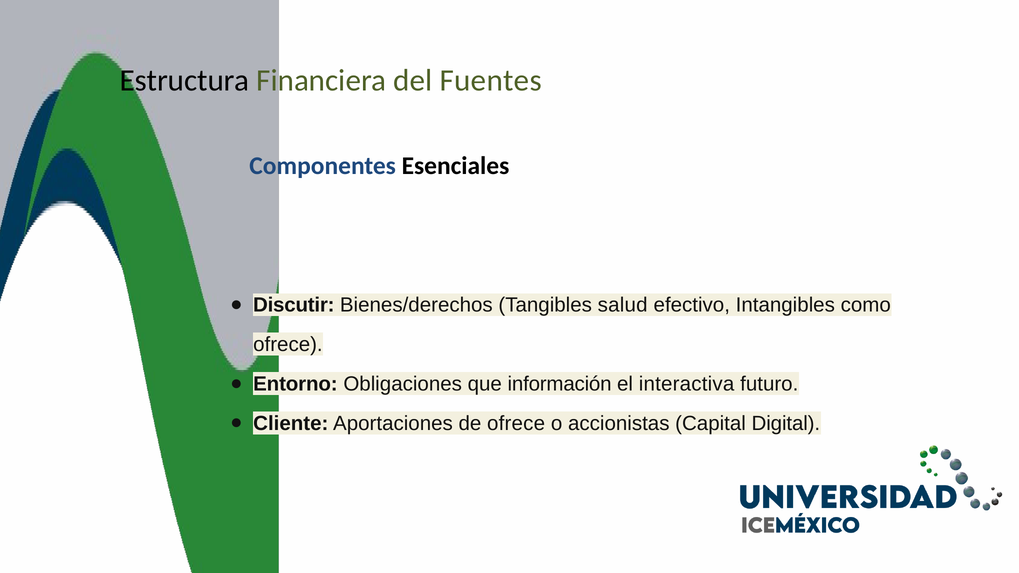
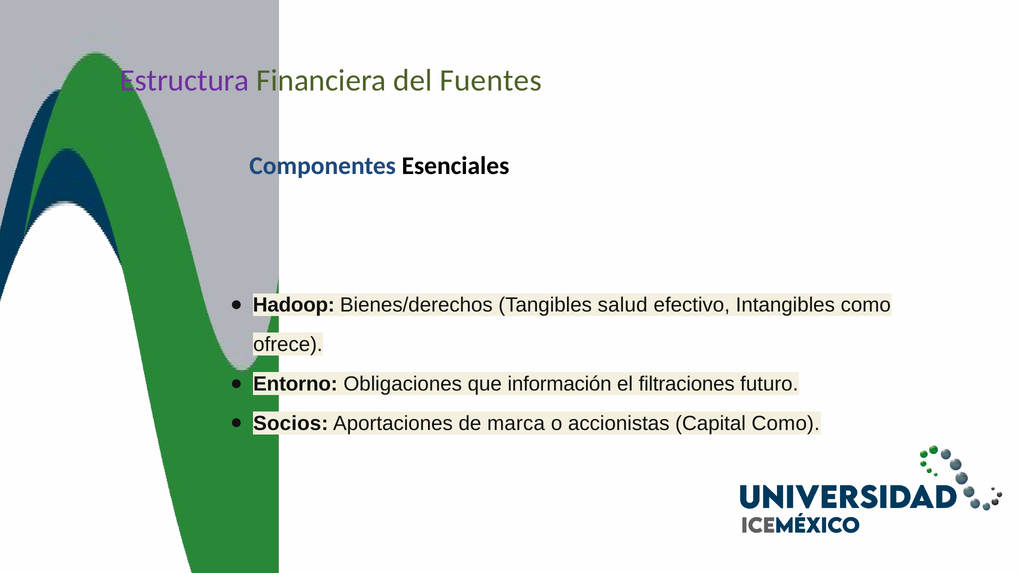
Estructura colour: black -> purple (185, 81)
Discutir: Discutir -> Hadoop (294, 305)
interactiva: interactiva -> filtraciones (687, 384)
Cliente: Cliente -> Socios (291, 423)
de ofrece: ofrece -> marca (516, 423)
Capital Digital: Digital -> Como (786, 423)
